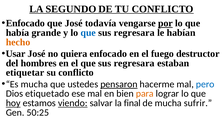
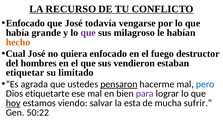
SEGUNDO: SEGUNDO -> RECURSO (71, 9)
por underline: present -> none (165, 23)
que colour: blue -> purple (88, 33)
regresara: regresara -> milagroso (134, 33)
Usar: Usar -> Cual (16, 54)
el que sus regresara: regresara -> vendieron (134, 63)
su conflicto: conflicto -> limitado (76, 73)
Es mucha: mucha -> agrada (34, 84)
etiquetado: etiquetado -> etiquetarte (47, 94)
para colour: orange -> purple (145, 94)
viendo underline: present -> none (73, 103)
final: final -> esta (132, 103)
50:25: 50:25 -> 50:22 (38, 113)
